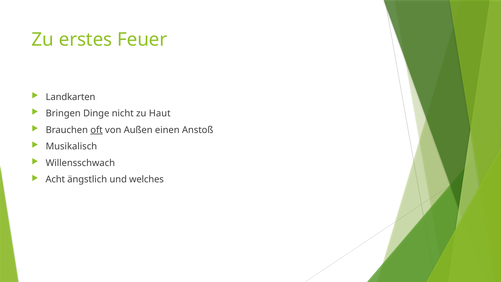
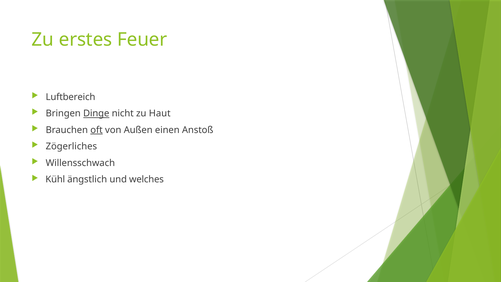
Landkarten: Landkarten -> Luftbereich (71, 97)
Dinge underline: none -> present (96, 113)
Musikalisch: Musikalisch -> Zögerliches (71, 146)
Acht: Acht -> Kühl (55, 179)
